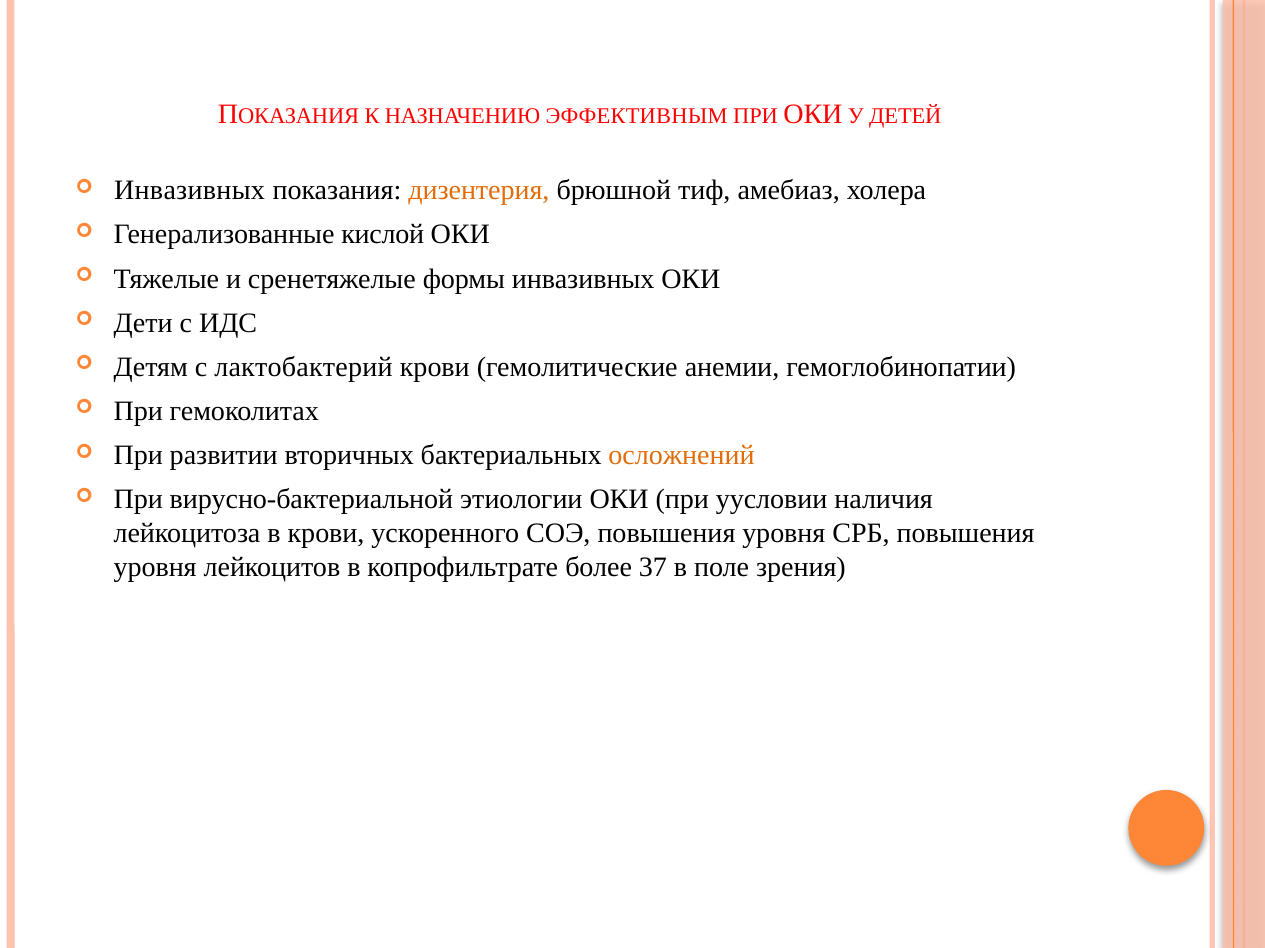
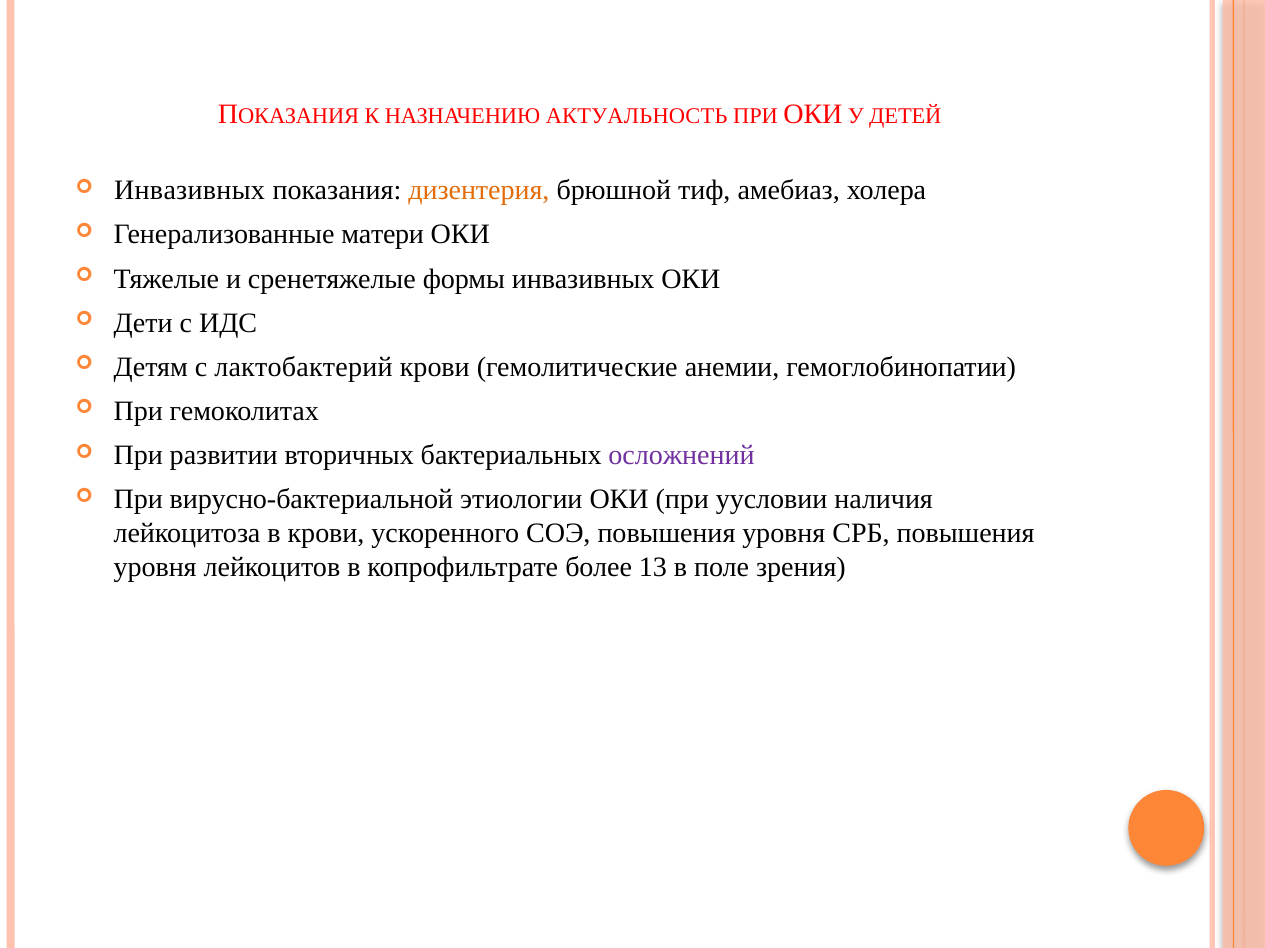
ЭФФЕКТИВНЫМ: ЭФФЕКТИВНЫМ -> АКТУАЛЬНОСТЬ (637, 116)
кислой: кислой -> матери (383, 235)
осложнений colour: orange -> purple (682, 456)
37: 37 -> 13 (653, 567)
